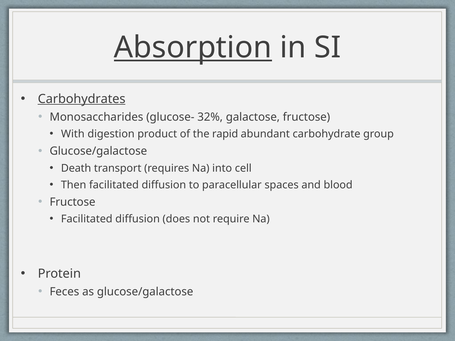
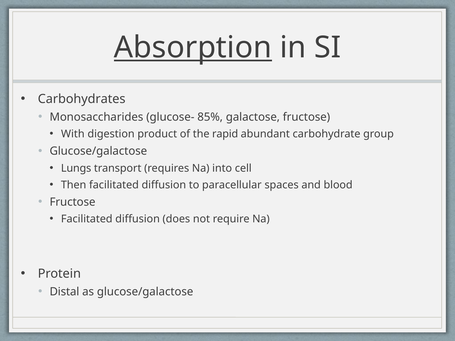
Carbohydrates underline: present -> none (82, 99)
32%: 32% -> 85% (210, 117)
Death: Death -> Lungs (76, 168)
Feces: Feces -> Distal (64, 292)
